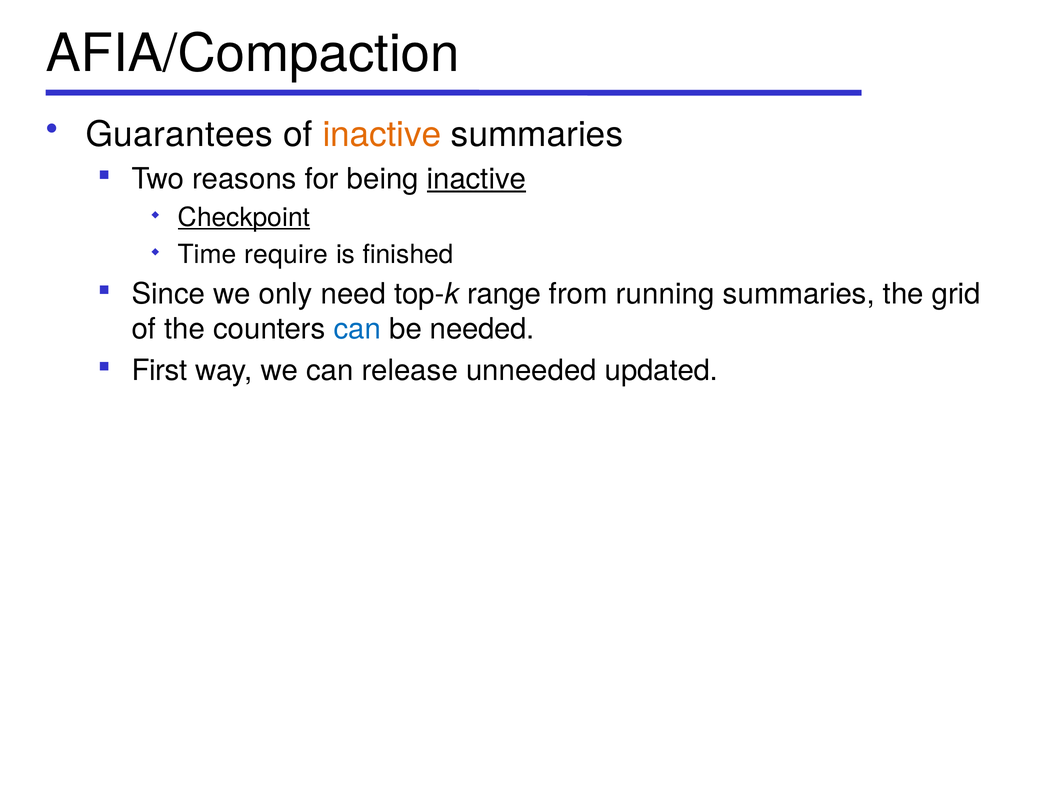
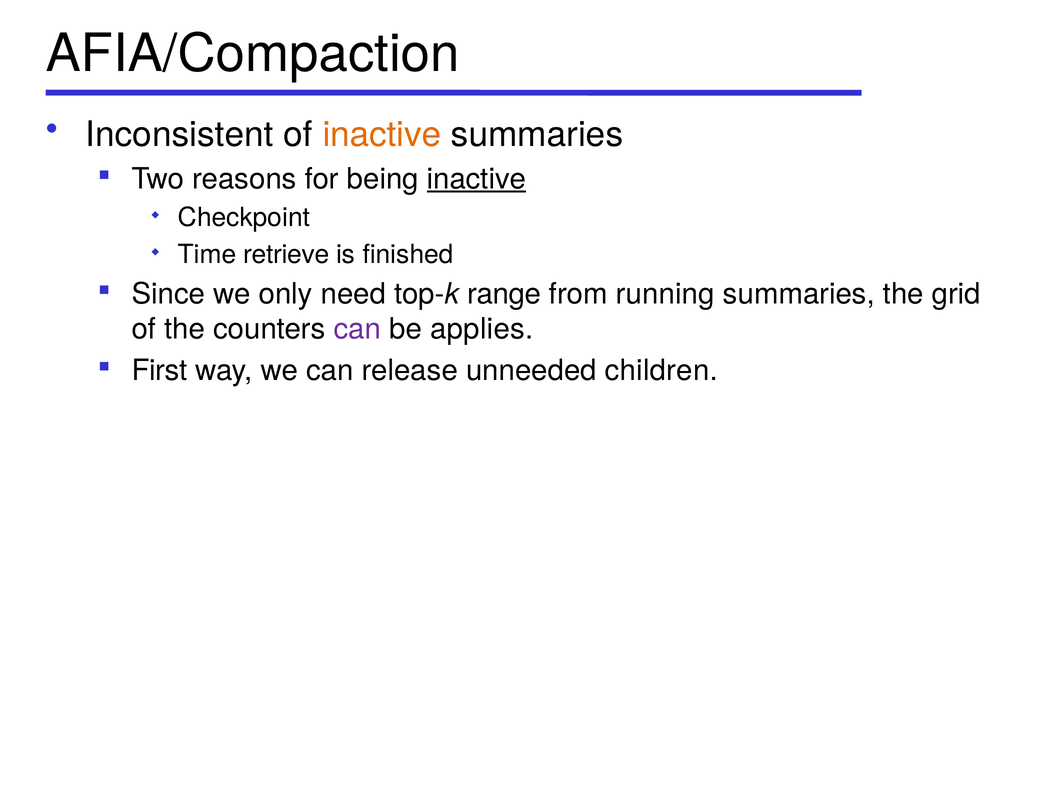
Guarantees: Guarantees -> Inconsistent (179, 135)
Checkpoint underline: present -> none (244, 217)
require: require -> retrieve (286, 254)
can colour: blue -> purple (357, 329)
needed: needed -> applies (482, 329)
updated: updated -> children (661, 370)
